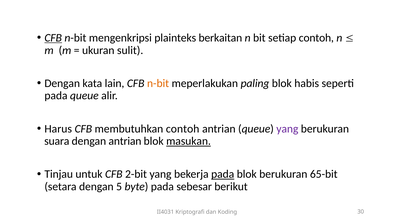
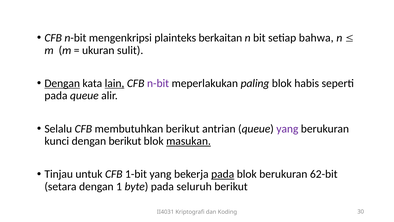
CFB underline: present -> none (53, 38)
setiap contoh: contoh -> bahwa (316, 38)
Dengan underline: none -> present (62, 83)
lain underline: none -> present (115, 83)
n-bit colour: orange -> purple (158, 83)
Harus: Harus -> Selalu (58, 129)
membutuhkan contoh: contoh -> berikut (183, 129)
suara: suara -> kunci (57, 141)
dengan antrian: antrian -> berikut (125, 141)
2-bit: 2-bit -> 1-bit (136, 174)
65-bit: 65-bit -> 62-bit (324, 174)
5: 5 -> 1 (119, 186)
sebesar: sebesar -> seluruh (194, 186)
